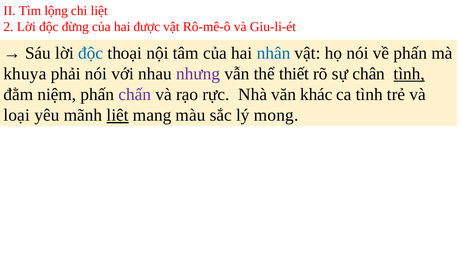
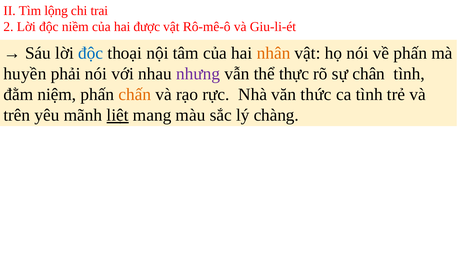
chi liệt: liệt -> trai (99, 11)
đừng: đừng -> niềm (75, 27)
nhân colour: blue -> orange (274, 53)
khuya: khuya -> huyền (25, 74)
thiết: thiết -> thực (294, 74)
tình underline: present -> none (409, 74)
chấn colour: purple -> orange (135, 95)
khác: khác -> thức (316, 95)
loại: loại -> trên (17, 115)
mong: mong -> chàng (276, 115)
